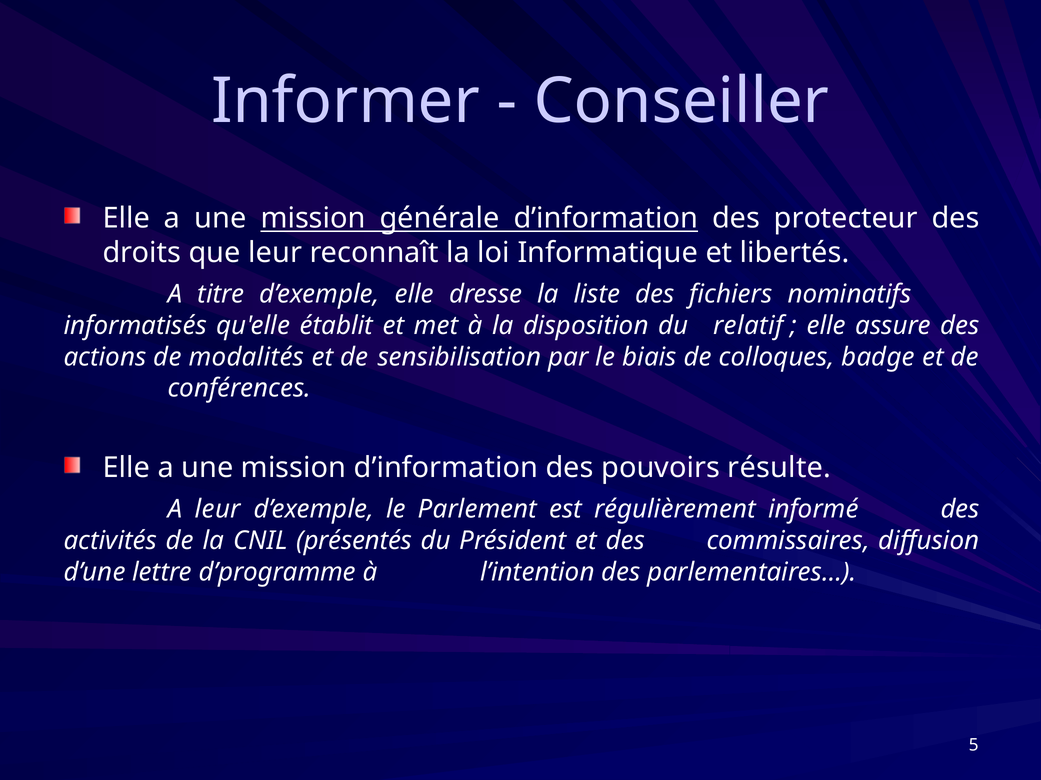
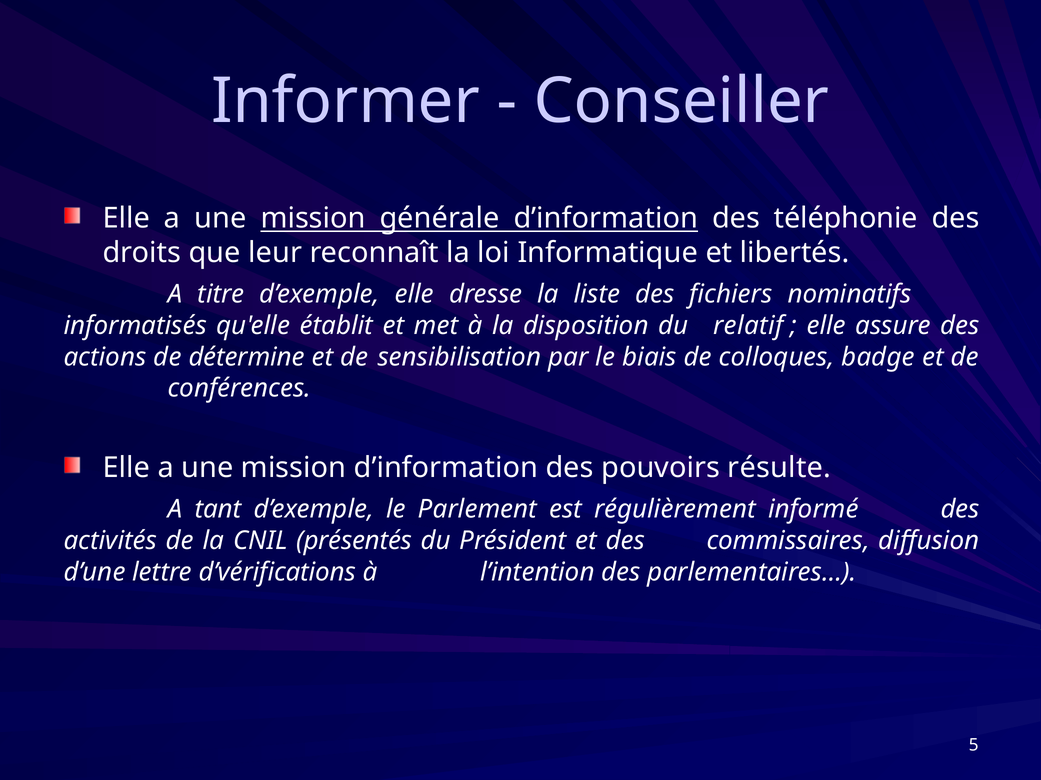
protecteur: protecteur -> téléphonie (846, 218)
modalités: modalités -> détermine (247, 357)
A leur: leur -> tant (218, 510)
d’programme: d’programme -> d’vérifications (277, 573)
